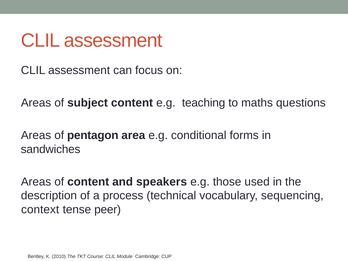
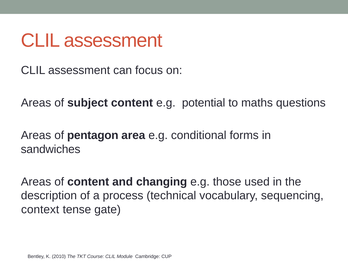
teaching: teaching -> potential (204, 103)
speakers: speakers -> changing (162, 182)
peer: peer -> gate (108, 210)
